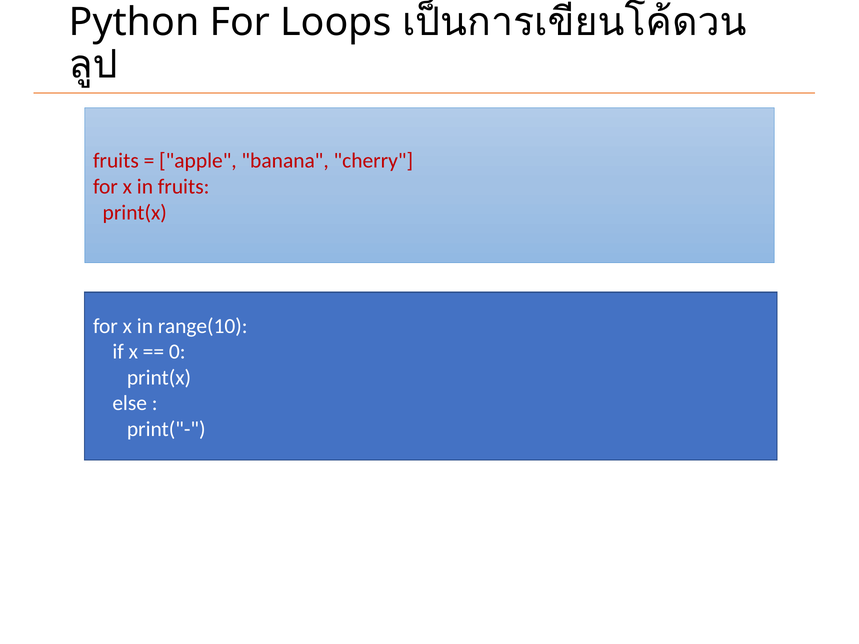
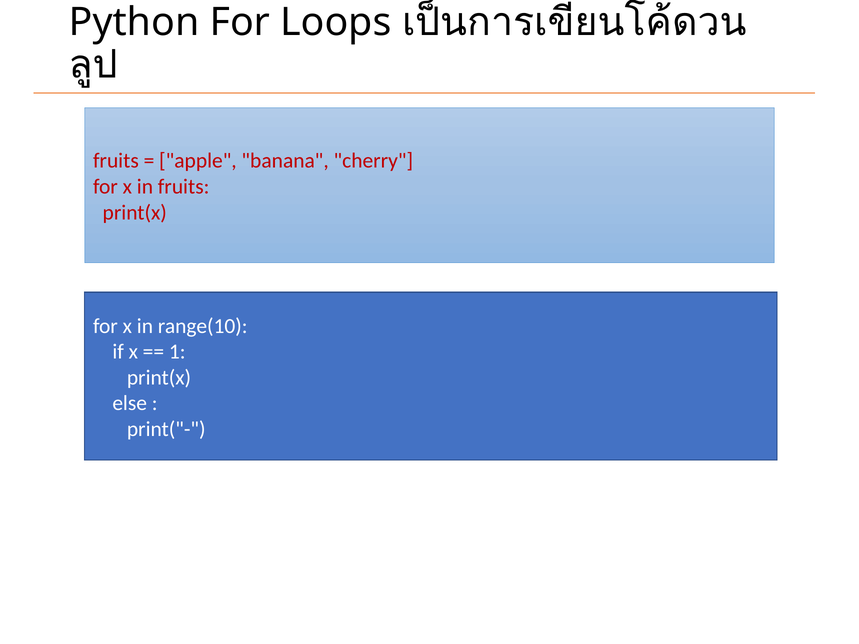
0: 0 -> 1 (177, 352)
